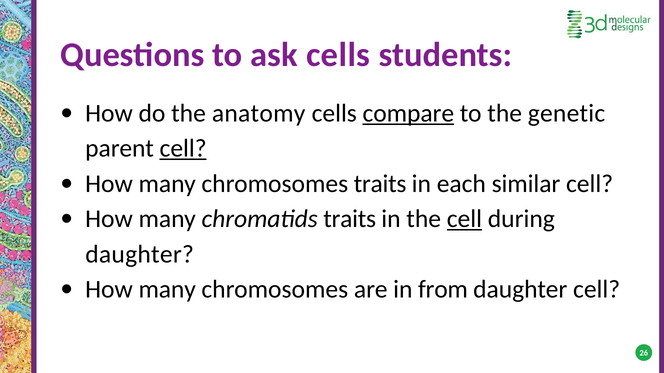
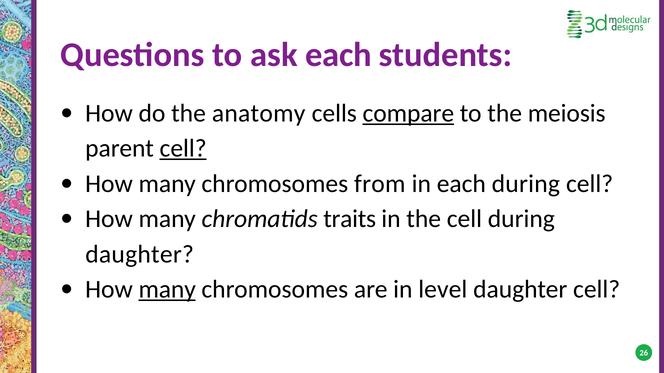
ask cells: cells -> each (338, 55)
genetic: genetic -> meiosis (567, 113)
chromosomes traits: traits -> from (380, 184)
each similar: similar -> during (526, 184)
cell underline: present -> none (464, 219)
many underline: none -> present (167, 290)
from: from -> level (443, 290)
